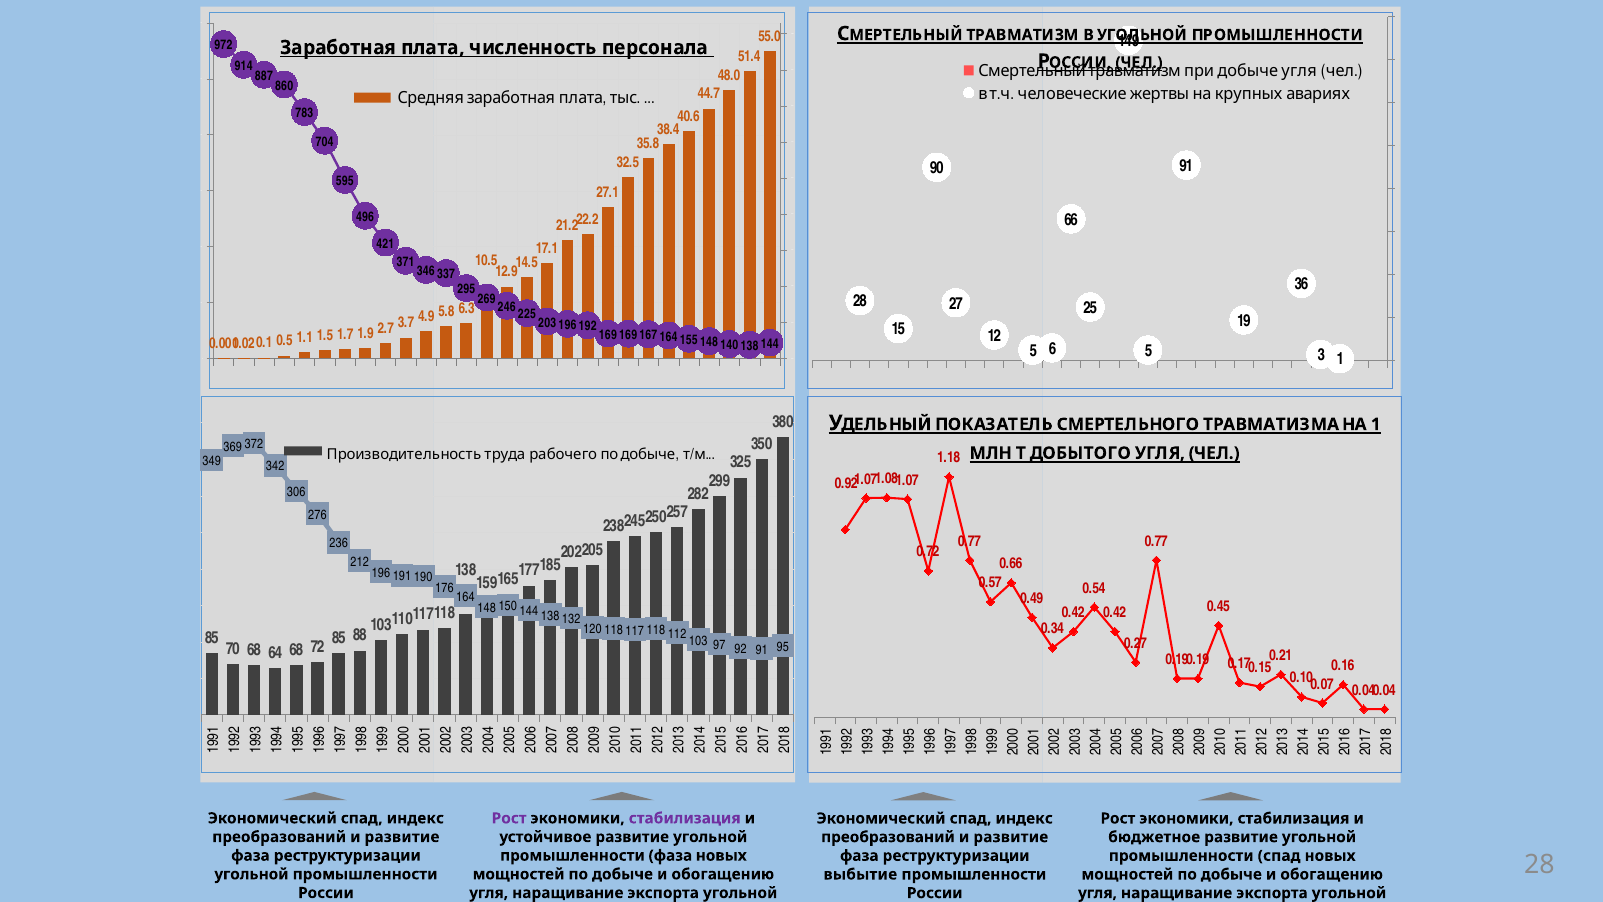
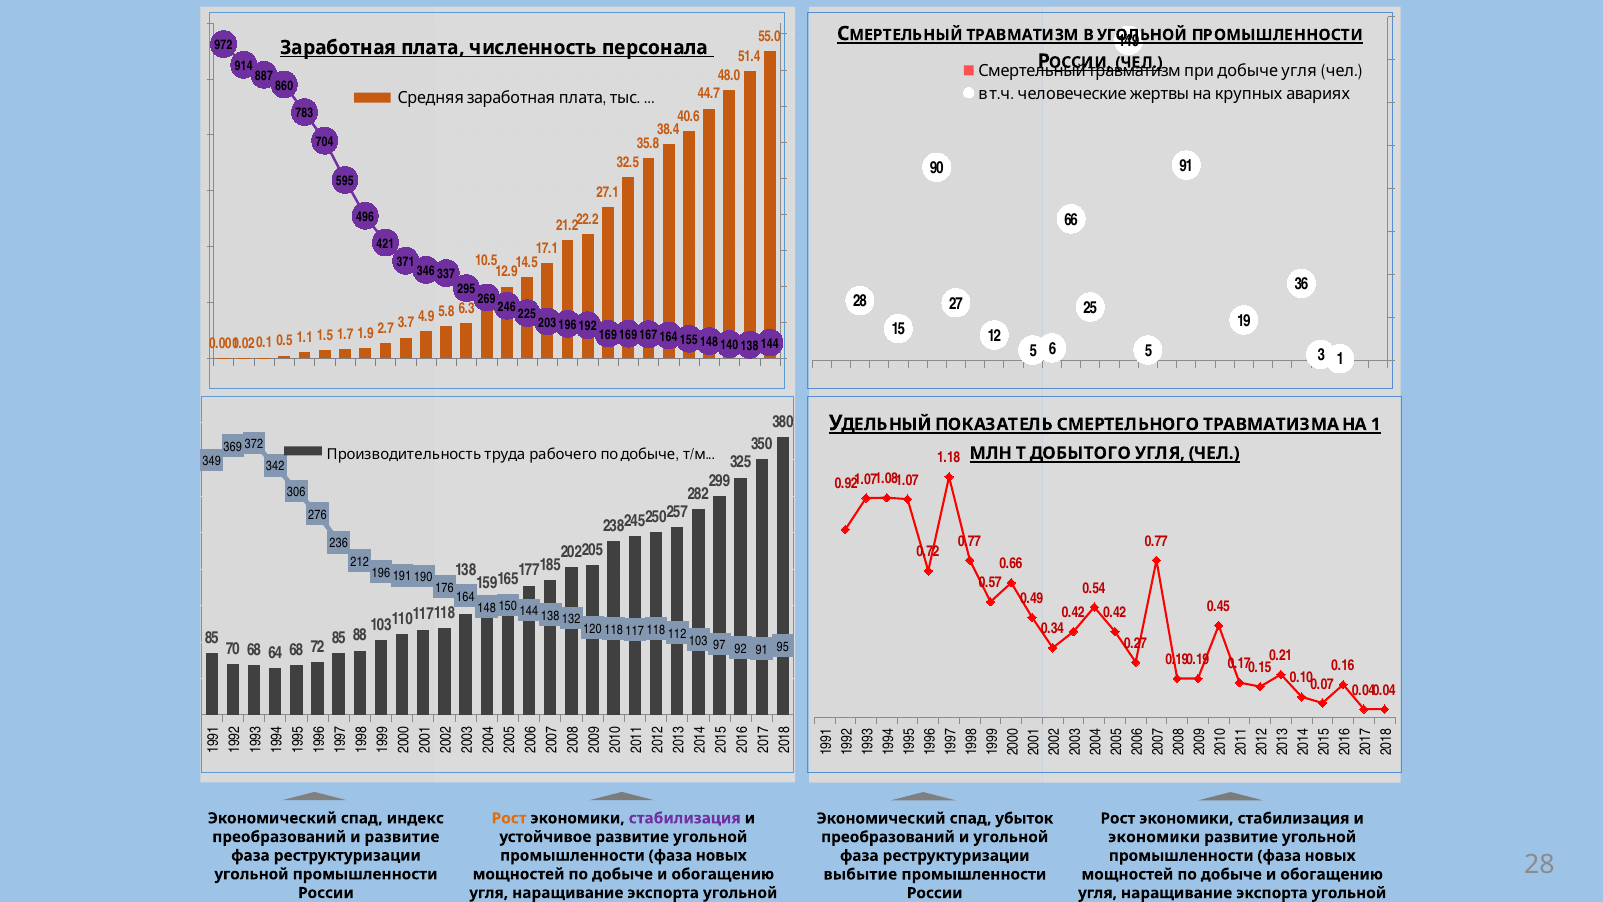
Рост colour: purple -> orange (509, 818)
индекс: индекс -> убыток (1024, 818)
развитие: развитие -> угольной (1011, 837)
бюджетное: бюджетное -> экономики (1154, 837)
спад: спад -> фаза (1279, 855)
